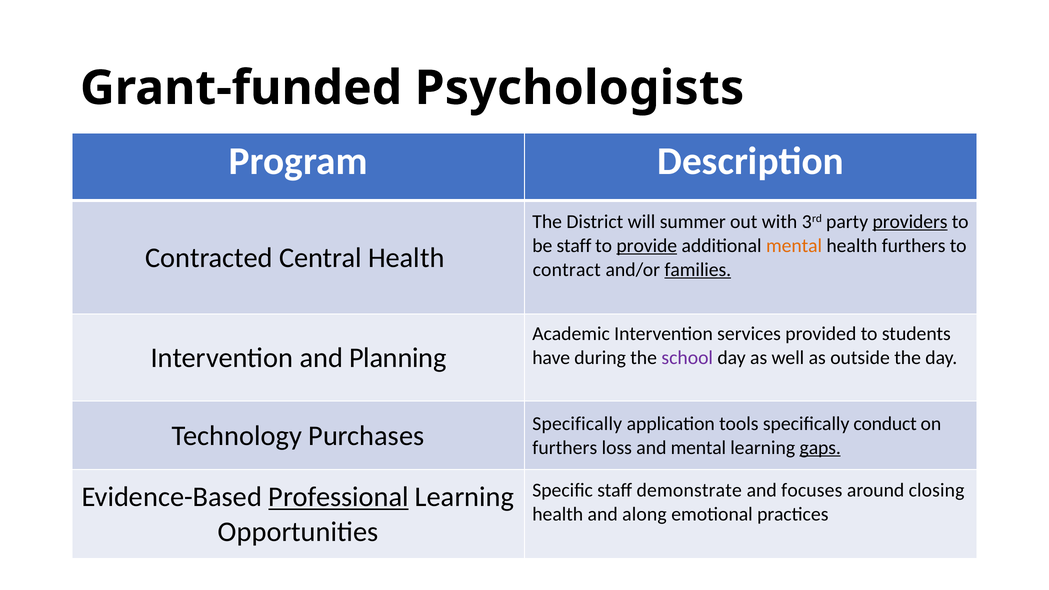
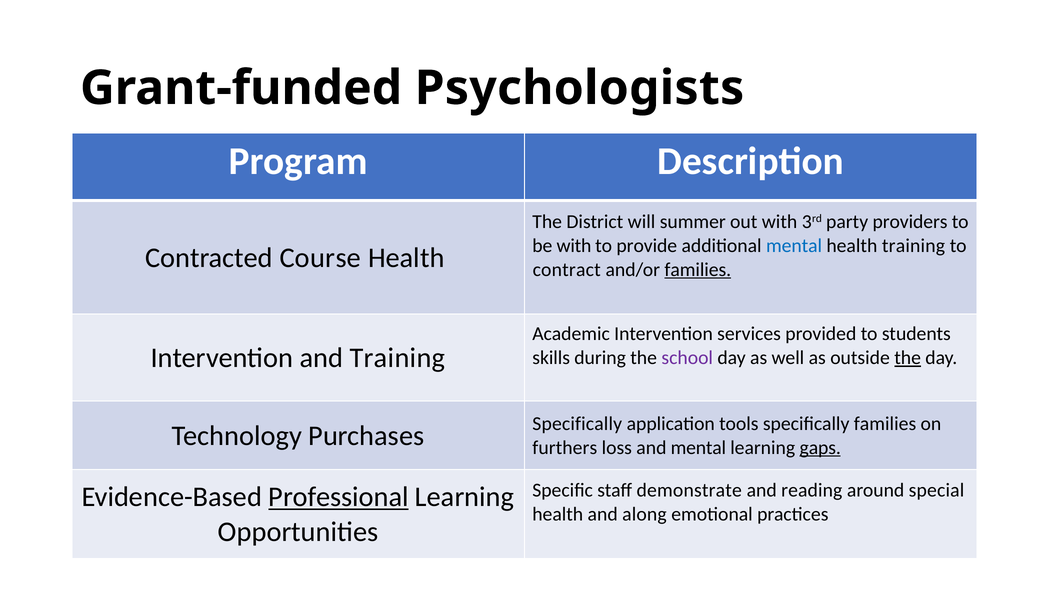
providers underline: present -> none (910, 222)
be staff: staff -> with (574, 246)
provide underline: present -> none (647, 246)
mental colour: orange -> blue (794, 246)
health furthers: furthers -> training (914, 246)
Central: Central -> Course (320, 258)
and Planning: Planning -> Training (397, 358)
have: have -> skills (551, 358)
the underline: none -> present (908, 358)
specifically conduct: conduct -> families (885, 424)
focuses: focuses -> reading (812, 490)
closing: closing -> special (937, 490)
